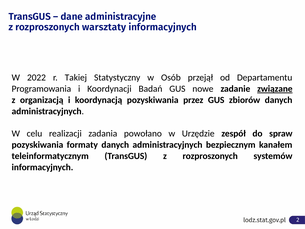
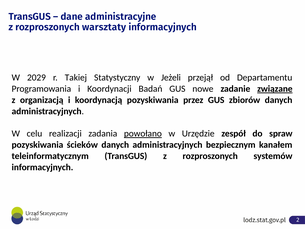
2022: 2022 -> 2029 (36, 78)
Osób: Osób -> Jeżeli (171, 78)
powołano underline: none -> present (143, 133)
formaty: formaty -> ścieków (82, 145)
